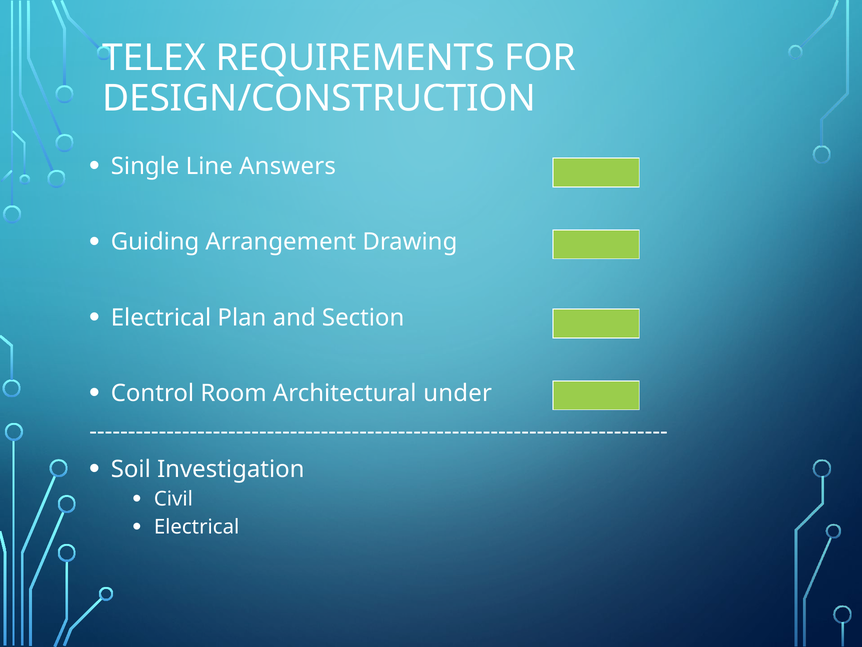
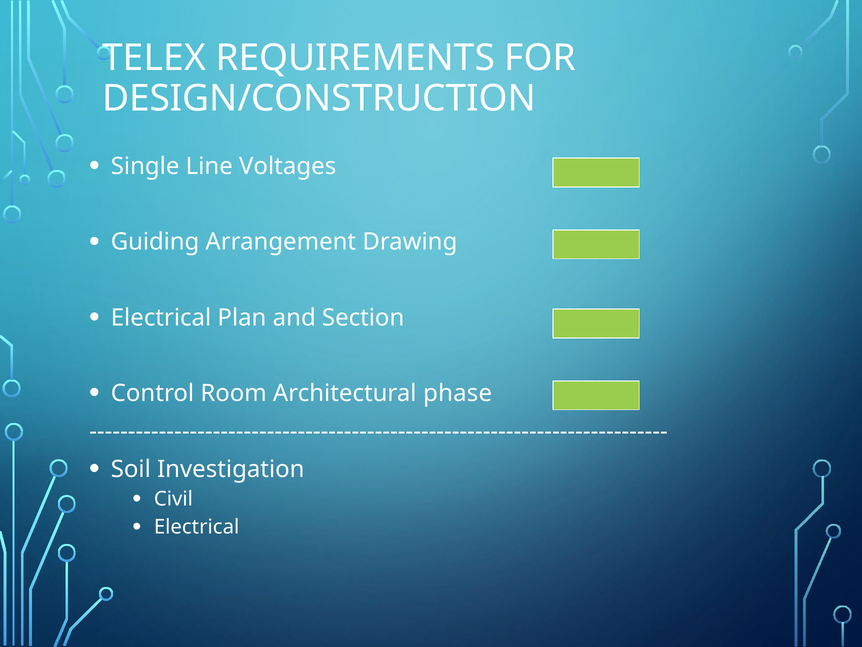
Answers: Answers -> Voltages (288, 166)
under: under -> phase (458, 393)
